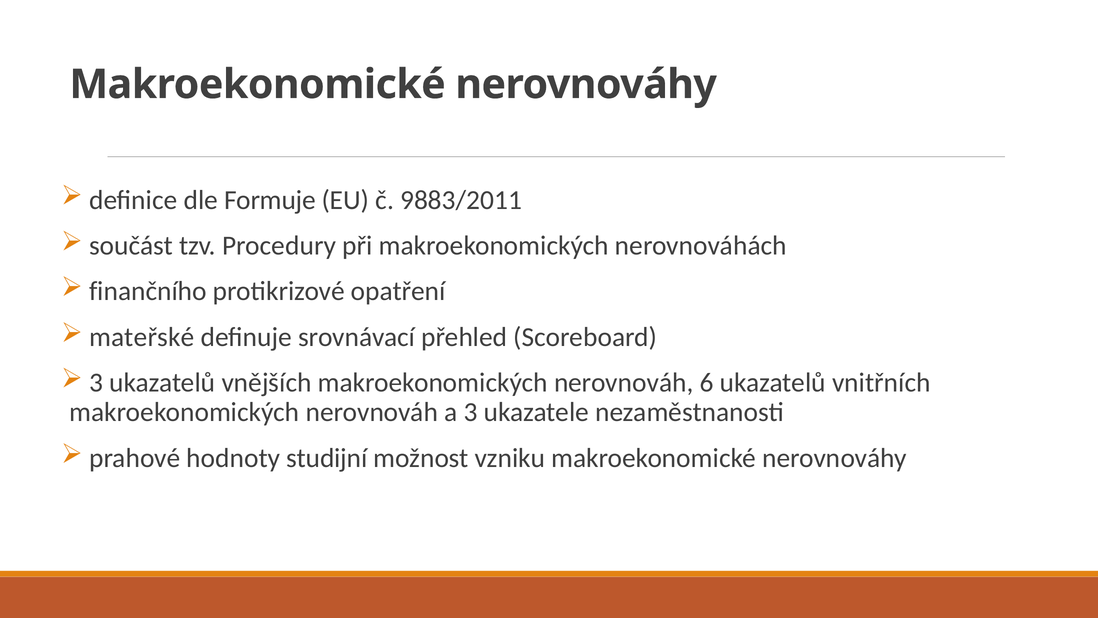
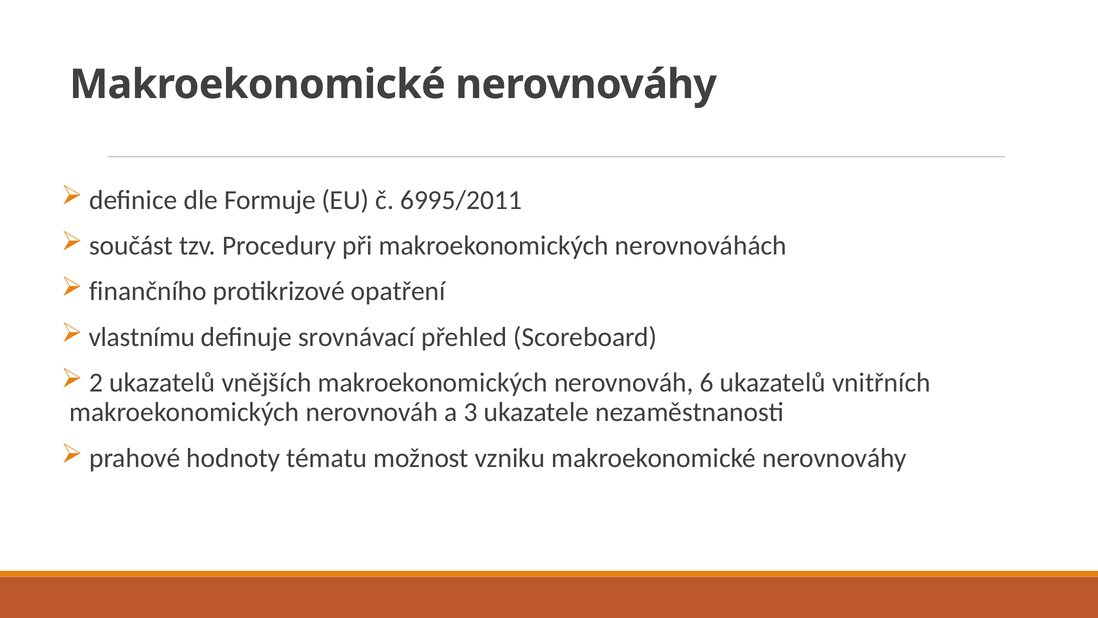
9883/2011: 9883/2011 -> 6995/2011 (461, 200)
mateřské: mateřské -> vlastnímu (142, 337)
3: 3 -> 2 (96, 382)
studijní: studijní -> tématu (327, 458)
